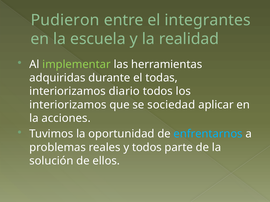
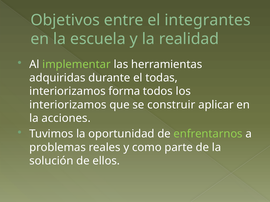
Pudieron: Pudieron -> Objetivos (65, 20)
diario: diario -> forma (124, 91)
sociedad: sociedad -> construir (171, 105)
enfrentarnos colour: light blue -> light green (208, 134)
y todos: todos -> como (147, 148)
